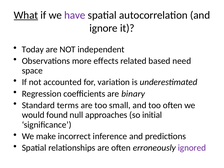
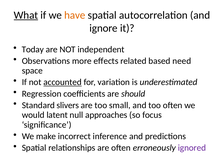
have colour: purple -> orange (75, 15)
accounted underline: none -> present (63, 82)
binary: binary -> should (133, 94)
terms: terms -> slivers (68, 105)
found: found -> latent (57, 115)
initial: initial -> focus (152, 115)
